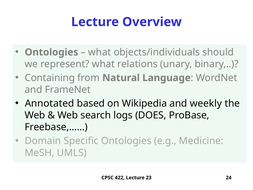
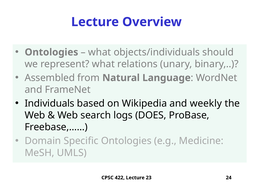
Containing: Containing -> Assembled (50, 78)
Annotated: Annotated -> Individuals (50, 103)
